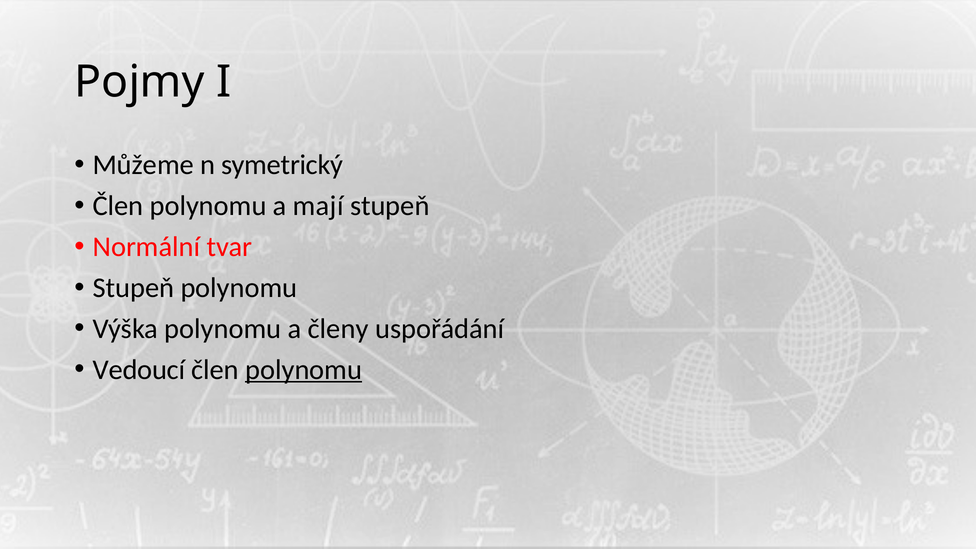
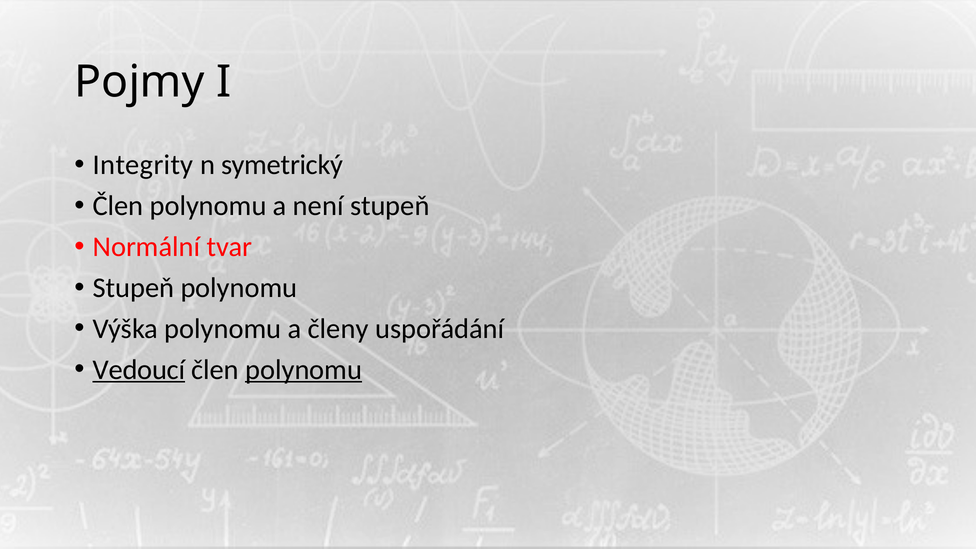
Můžeme: Můžeme -> Integrity (143, 165)
mají: mají -> není (318, 206)
Vedoucí underline: none -> present (139, 370)
